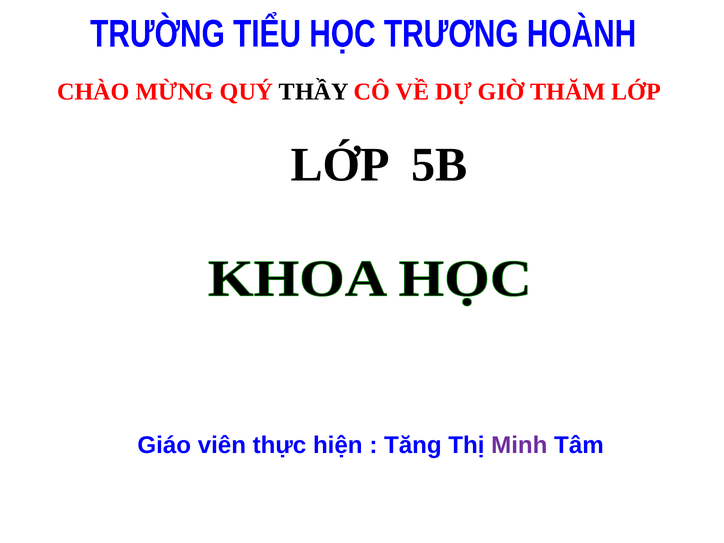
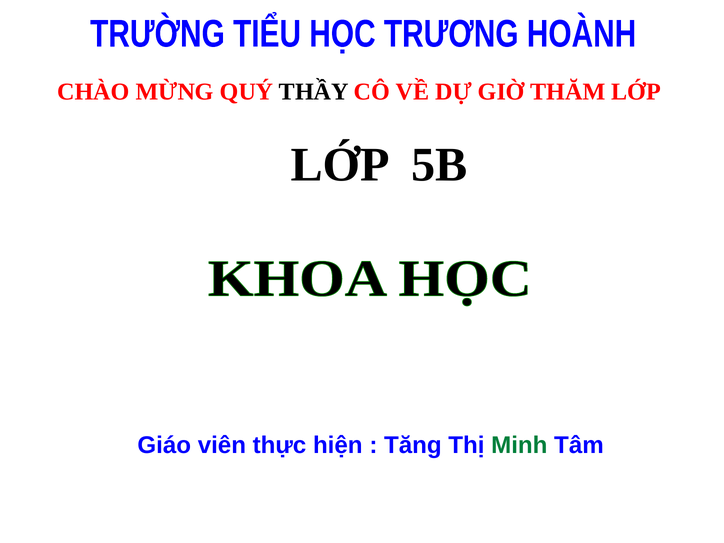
Minh colour: purple -> green (519, 445)
